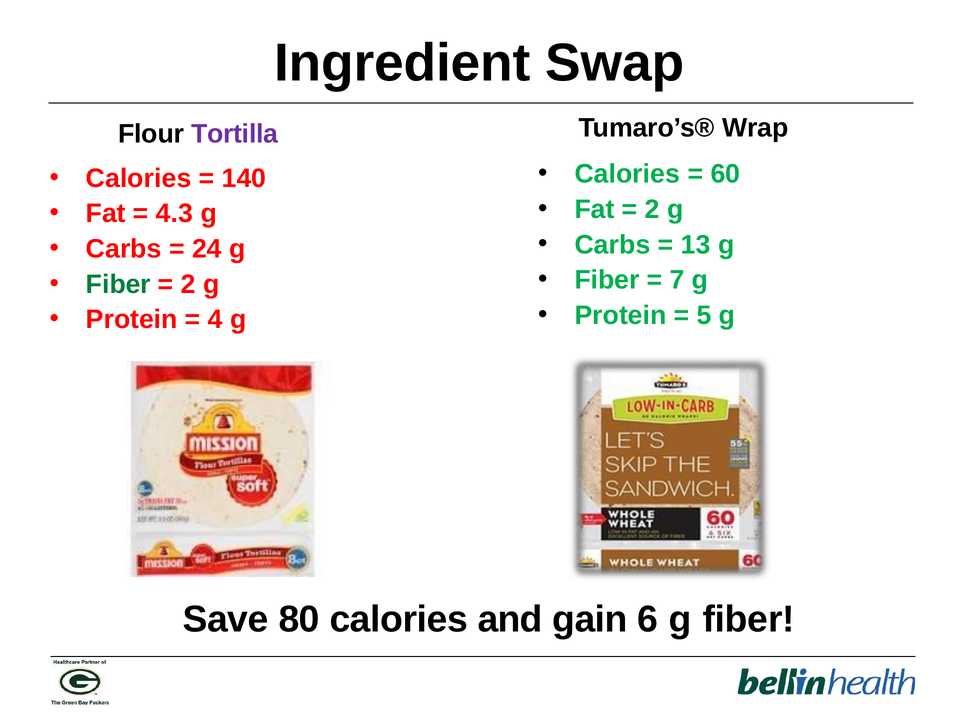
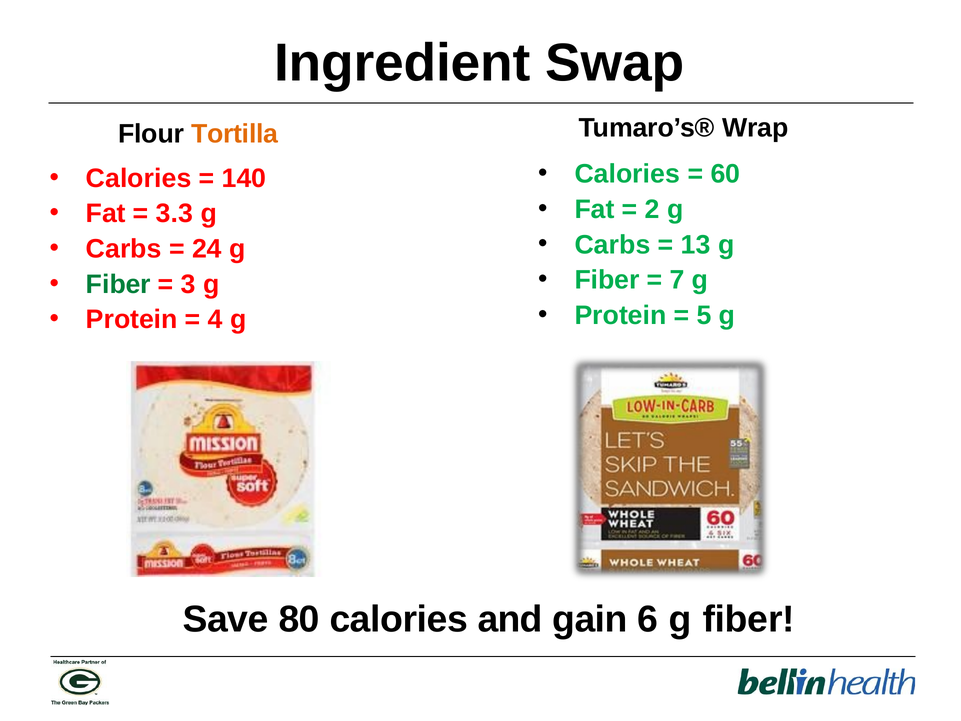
Tortilla colour: purple -> orange (235, 134)
4.3: 4.3 -> 3.3 (174, 214)
2: 2 -> 3 (188, 284)
